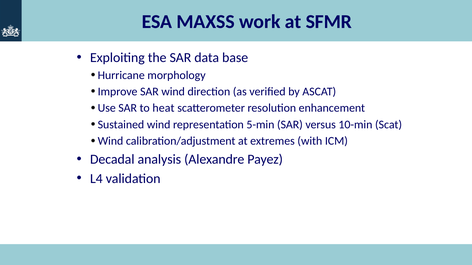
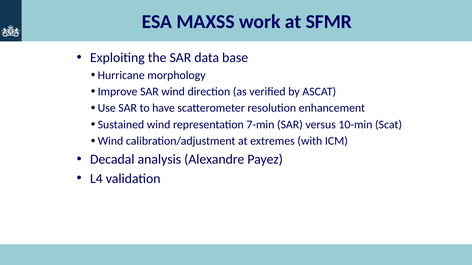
heat: heat -> have (164, 108)
5-min: 5-min -> 7-min (260, 125)
